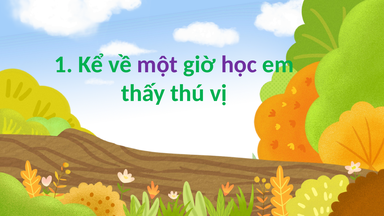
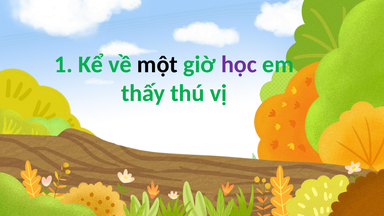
một colour: purple -> black (157, 64)
